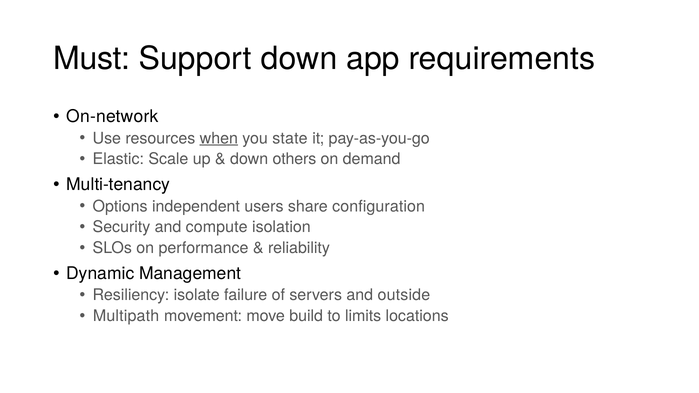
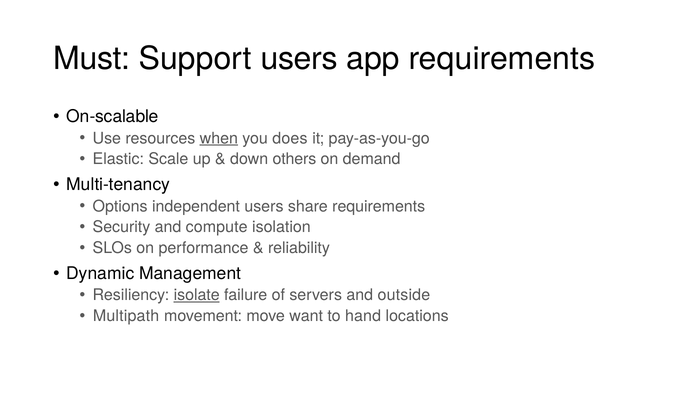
Support down: down -> users (299, 59)
On-network: On-network -> On-scalable (113, 117)
state: state -> does (290, 138)
share configuration: configuration -> requirements (379, 206)
isolate underline: none -> present (197, 295)
build: build -> want (306, 316)
limits: limits -> hand (363, 316)
